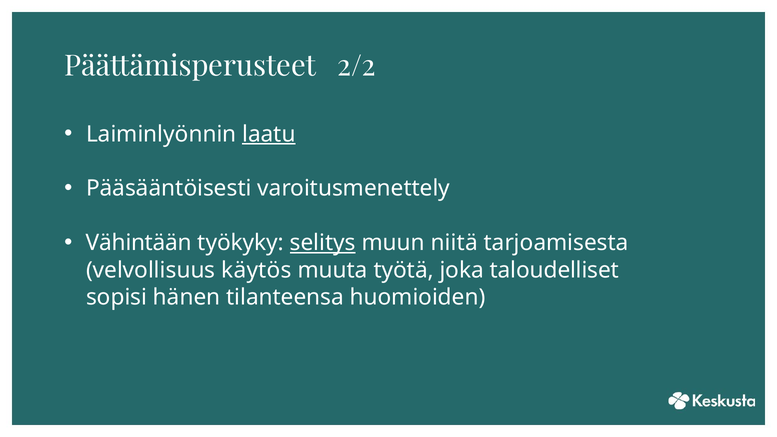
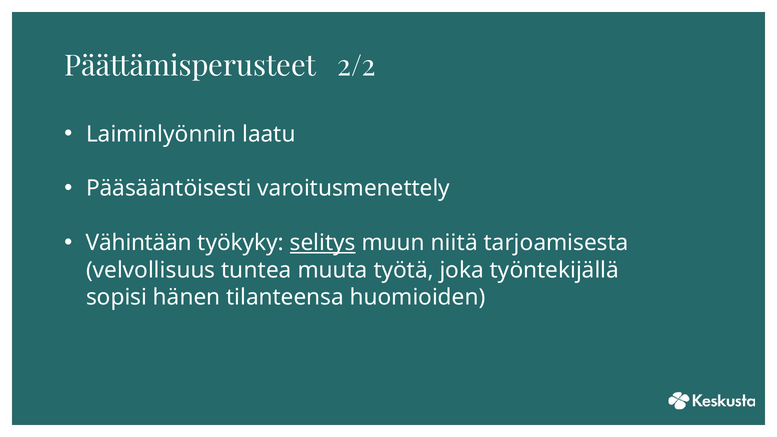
laatu underline: present -> none (269, 134)
käytös: käytös -> tuntea (256, 270)
taloudelliset: taloudelliset -> työntekijällä (554, 270)
